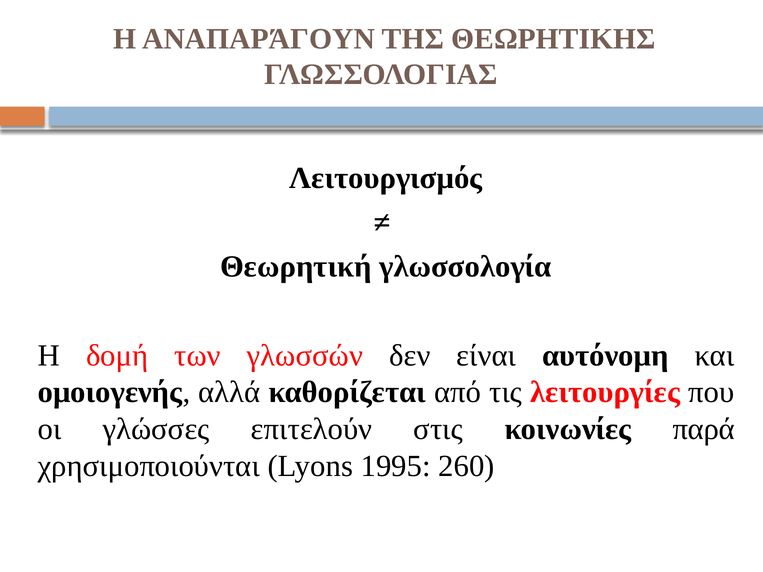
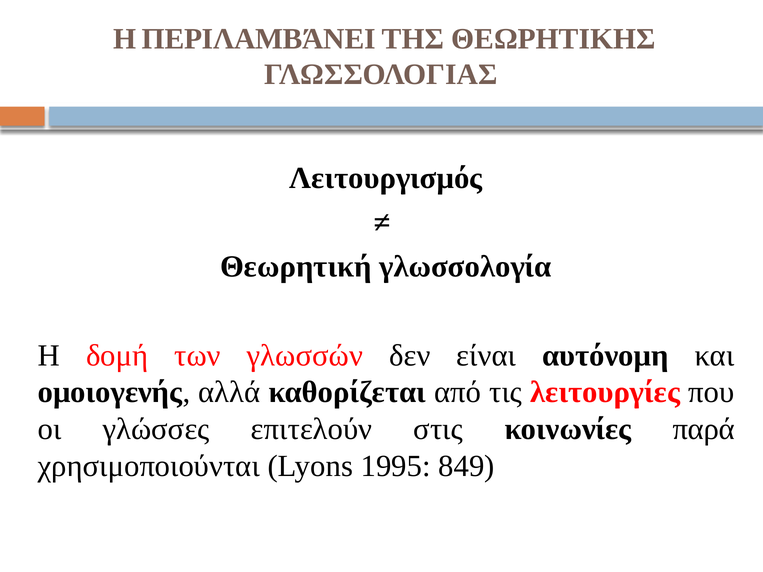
ΑΝΑΠΑΡΆΓΟΥΝ: ΑΝΑΠΑΡΆΓΟΥΝ -> ΠΕΡΙΛΑΜΒΆΝΕΙ (259, 39)
260: 260 -> 849 (466, 466)
